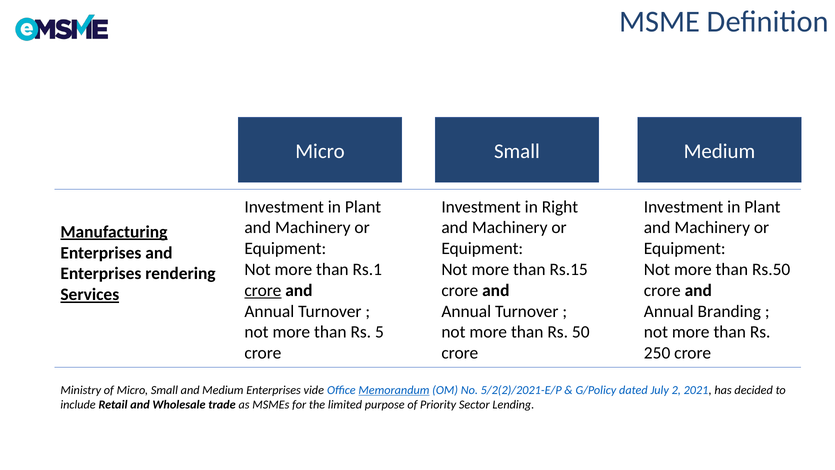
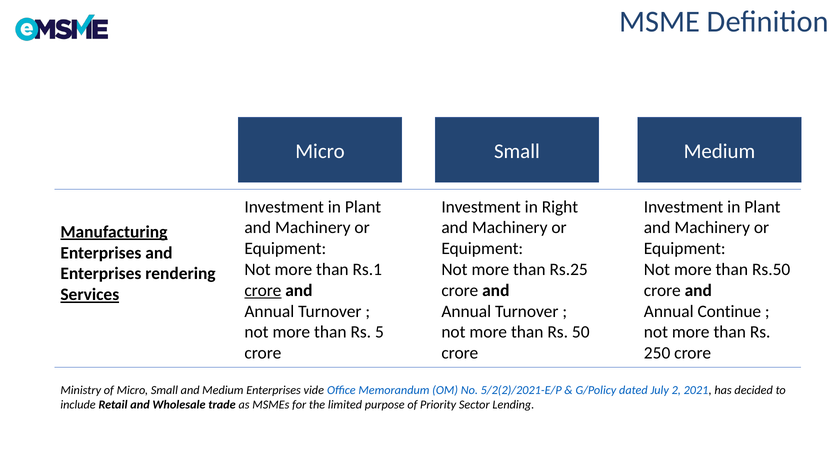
Rs.15: Rs.15 -> Rs.25 (569, 269)
Branding: Branding -> Continue (729, 311)
Memorandum underline: present -> none (394, 390)
